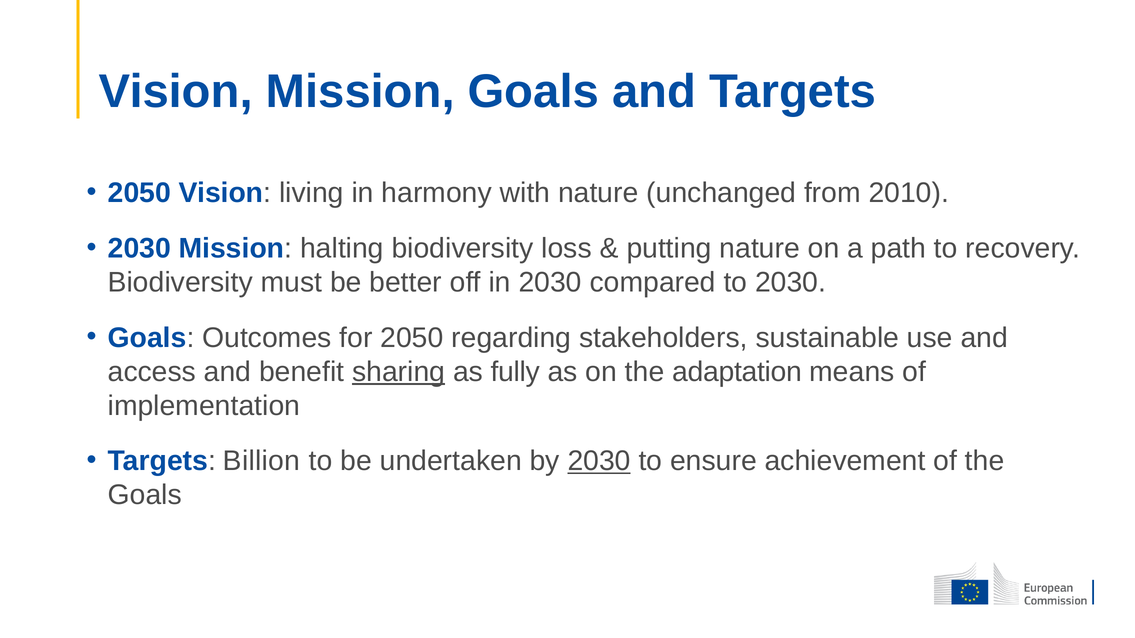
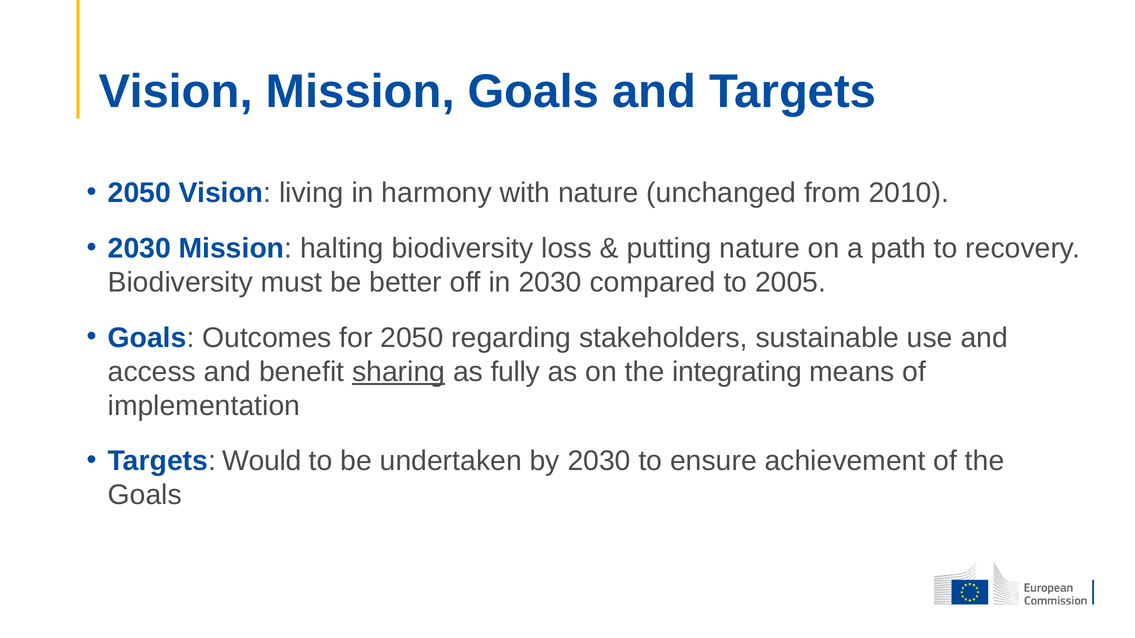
to 2030: 2030 -> 2005 (791, 283)
adaptation: adaptation -> integrating (737, 372)
Billion: Billion -> Would (262, 461)
2030 underline: present -> none (599, 461)
